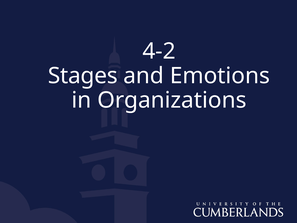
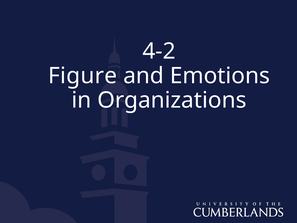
Stages: Stages -> Figure (83, 76)
